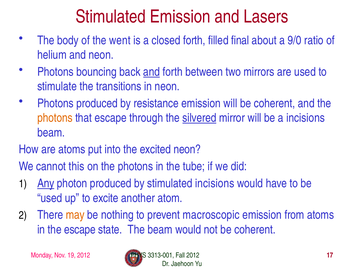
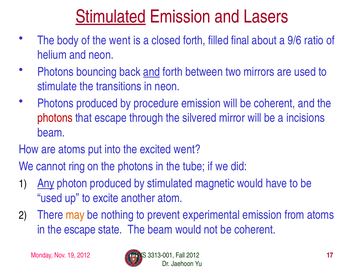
Stimulated underline: none -> present (111, 17)
9/0: 9/0 -> 9/6 (295, 40)
resistance: resistance -> procedure (156, 103)
photons colour: orange -> red (55, 118)
silvered underline: present -> none (199, 118)
excited neon: neon -> went (187, 149)
this: this -> ring (77, 166)
stimulated incisions: incisions -> magnetic (215, 183)
macroscopic: macroscopic -> experimental (211, 215)
